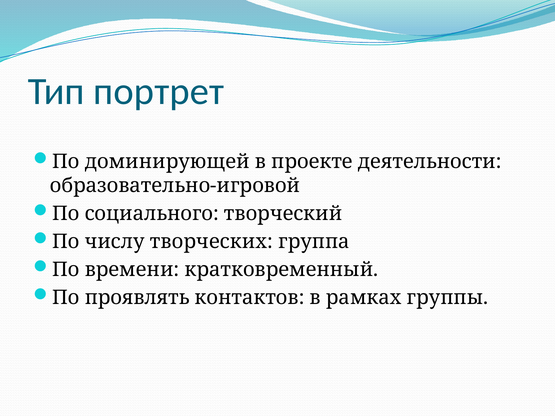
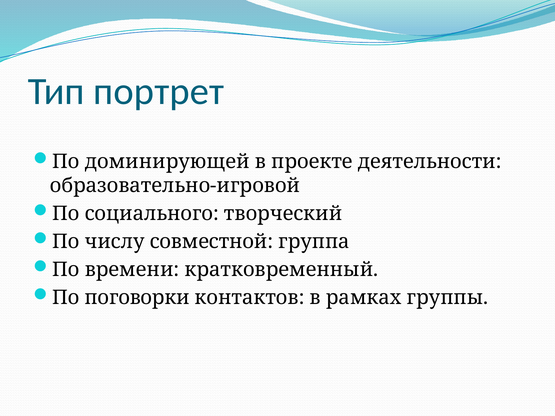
творческих: творческих -> совместной (211, 242)
проявлять: проявлять -> поговорки (137, 298)
